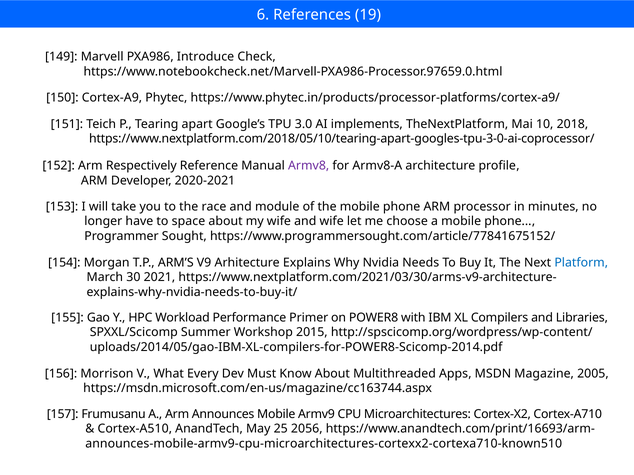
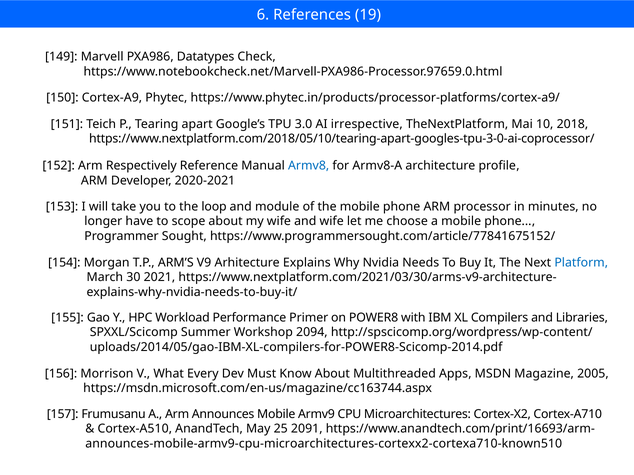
Introduce: Introduce -> Datatypes (206, 57)
implements: implements -> irrespective (367, 124)
Armv8 colour: purple -> blue (309, 166)
race: race -> loop (214, 207)
space: space -> scope (188, 222)
2015: 2015 -> 2094 (312, 333)
2056: 2056 -> 2091 (307, 429)
